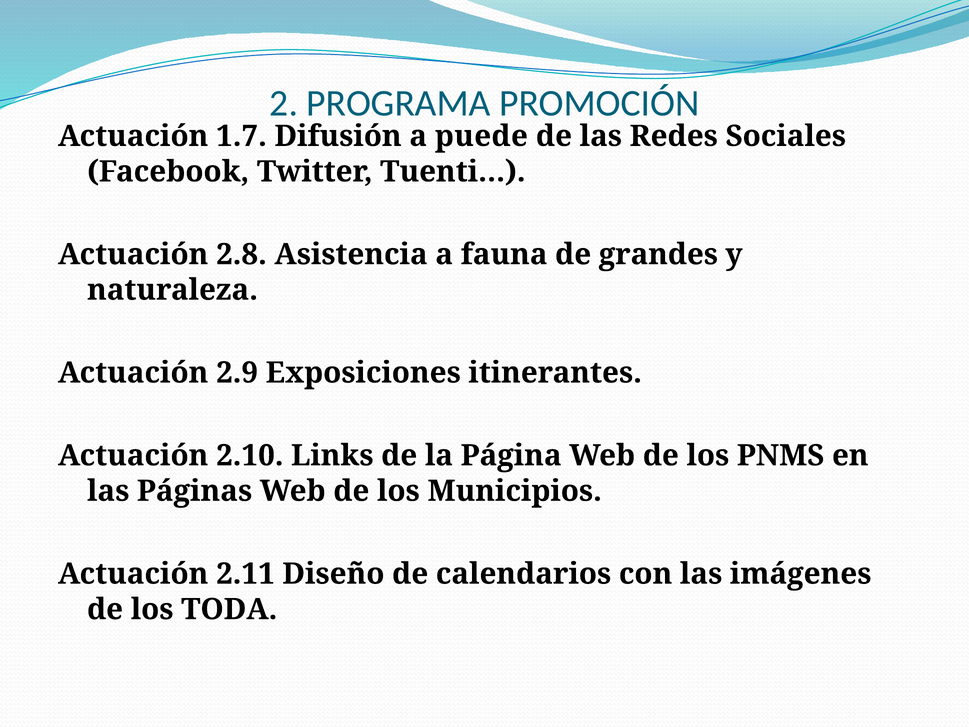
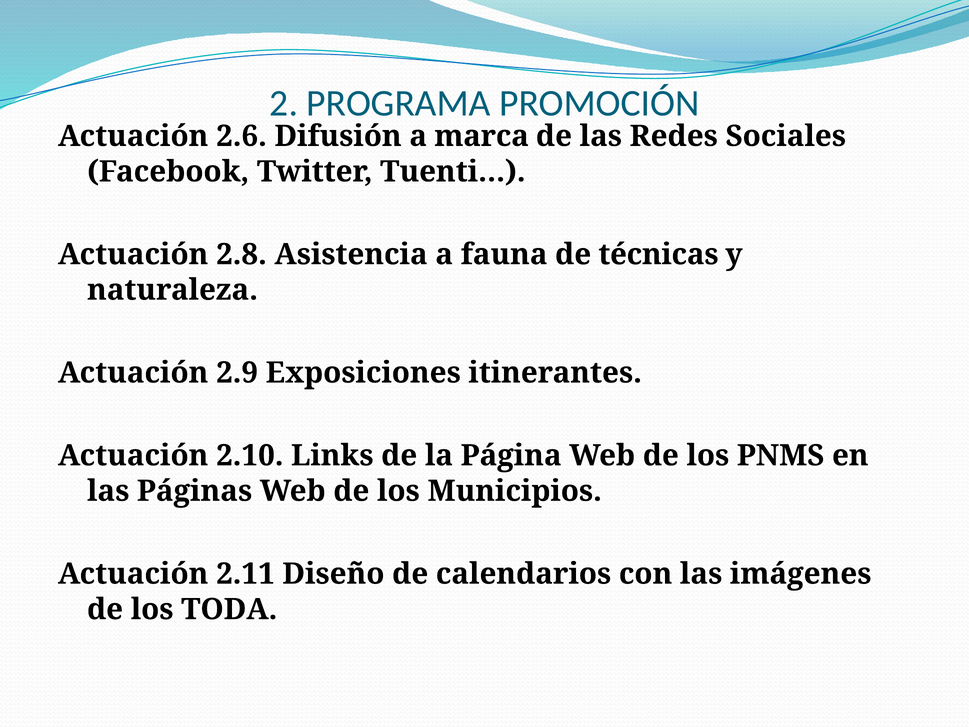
1.7: 1.7 -> 2.6 (241, 136)
puede: puede -> marca (482, 136)
grandes: grandes -> técnicas (658, 254)
